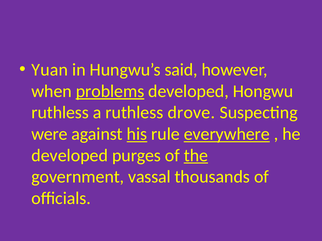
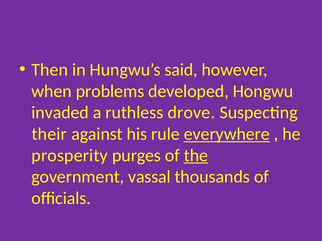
Yuan: Yuan -> Then (50, 70)
problems underline: present -> none (110, 91)
ruthless: ruthless -> invaded (60, 113)
were: were -> their (49, 134)
his underline: present -> none (137, 134)
developed: developed -> prosperity (70, 156)
